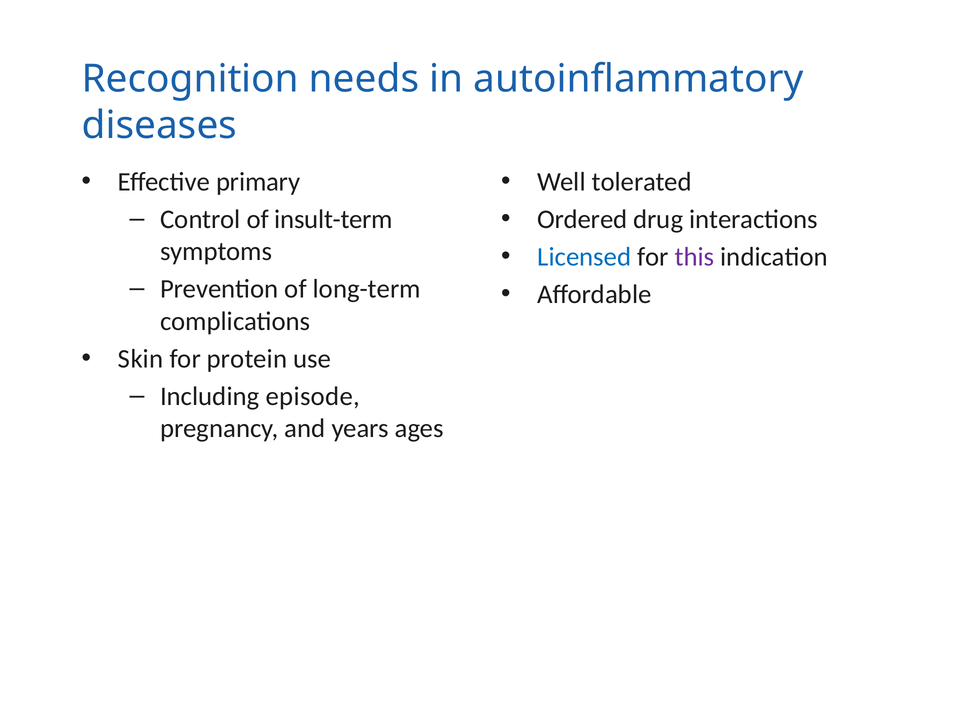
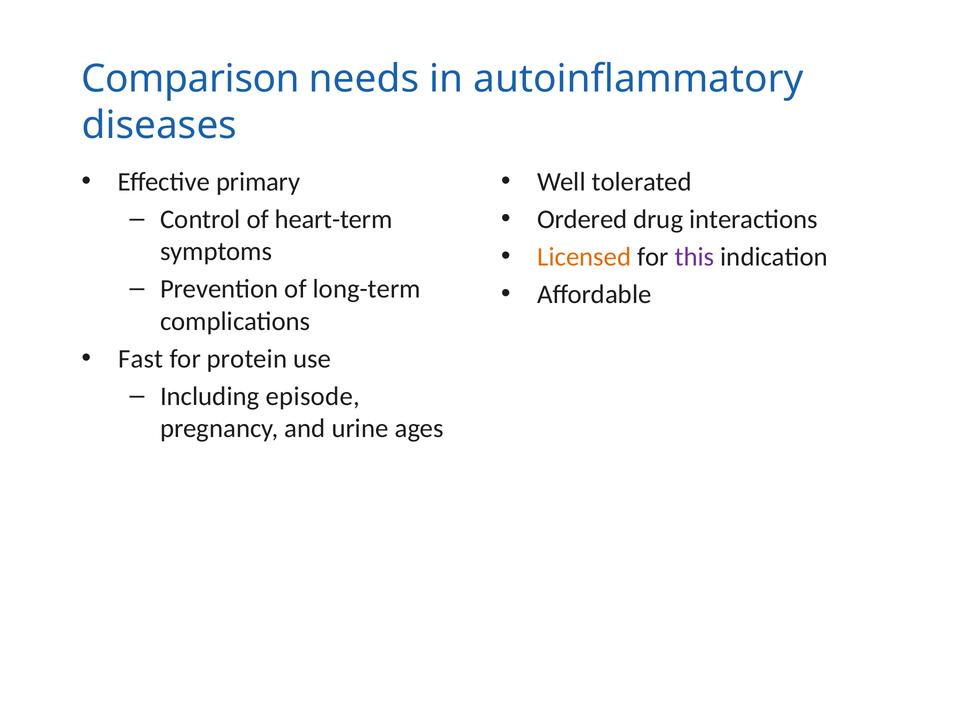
Recognition: Recognition -> Comparison (190, 79)
insult-term: insult-term -> heart-term (334, 219)
Licensed colour: blue -> orange (584, 257)
Skin: Skin -> Fast (141, 359)
years: years -> urine (360, 428)
